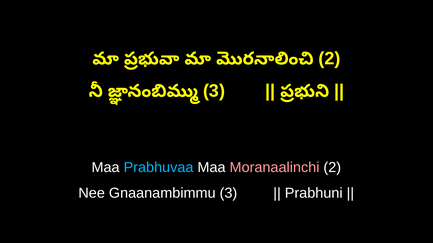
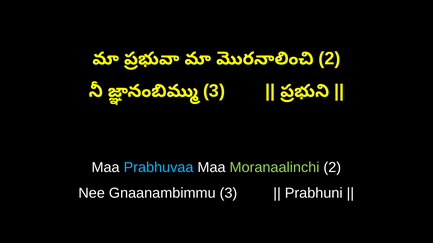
Moranaalinchi colour: pink -> light green (275, 168)
